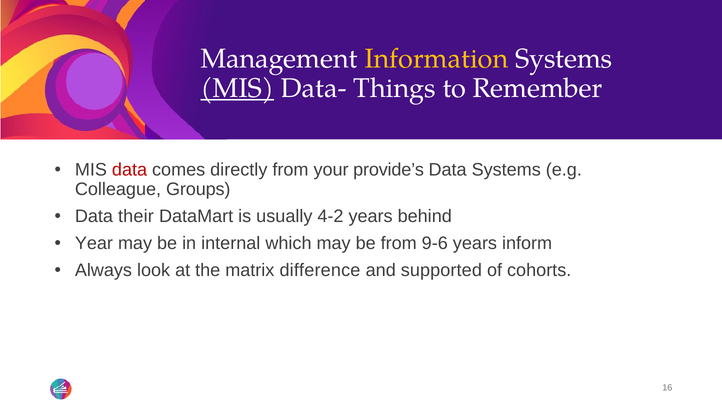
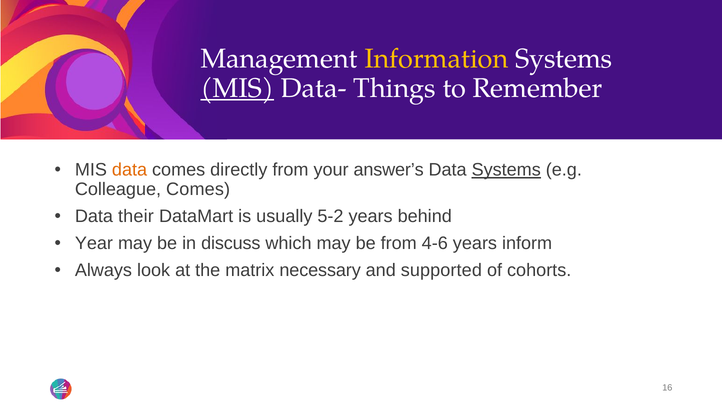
data colour: red -> orange (130, 170)
provide’s: provide’s -> answer’s (389, 170)
Systems underline: none -> present (506, 170)
Colleague Groups: Groups -> Comes (198, 190)
4-2: 4-2 -> 5-2 (330, 217)
internal: internal -> discuss (231, 244)
9-6: 9-6 -> 4-6 (435, 244)
difference: difference -> necessary (320, 271)
